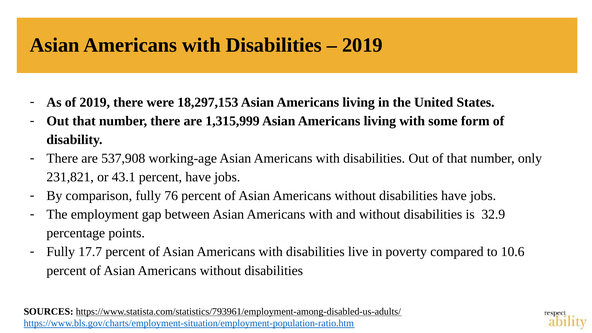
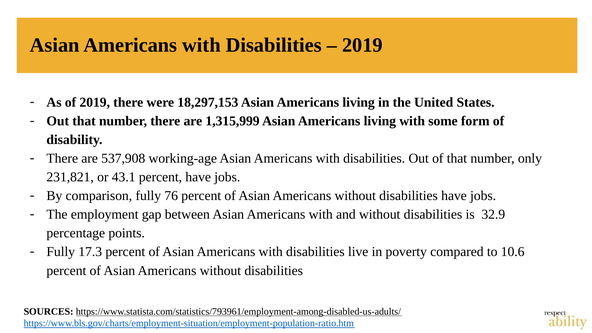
17.7: 17.7 -> 17.3 (90, 252)
